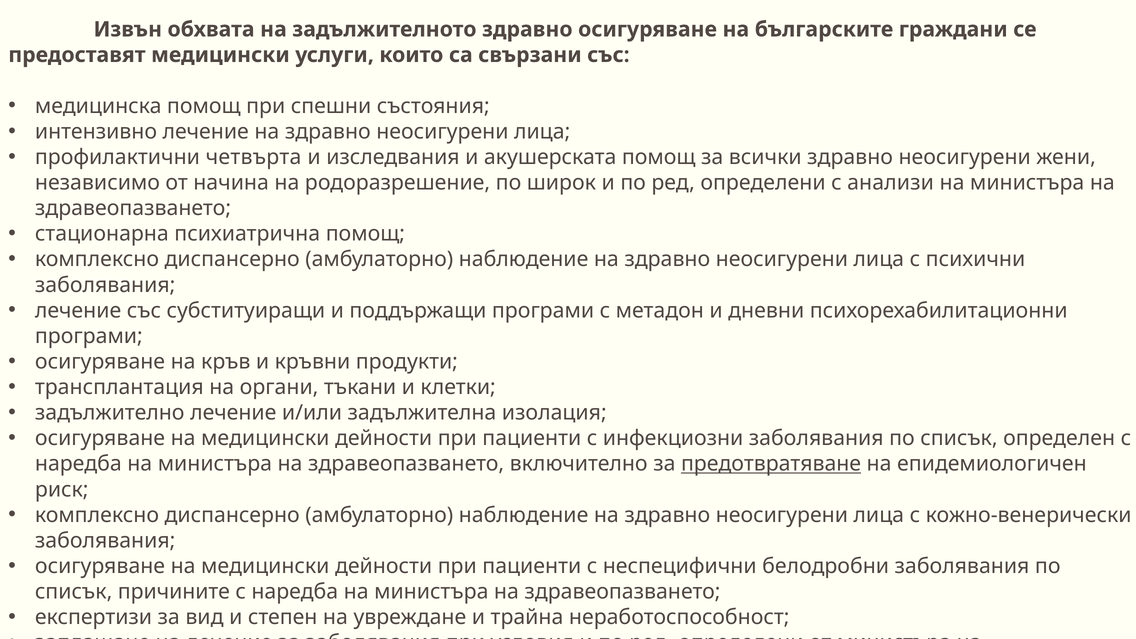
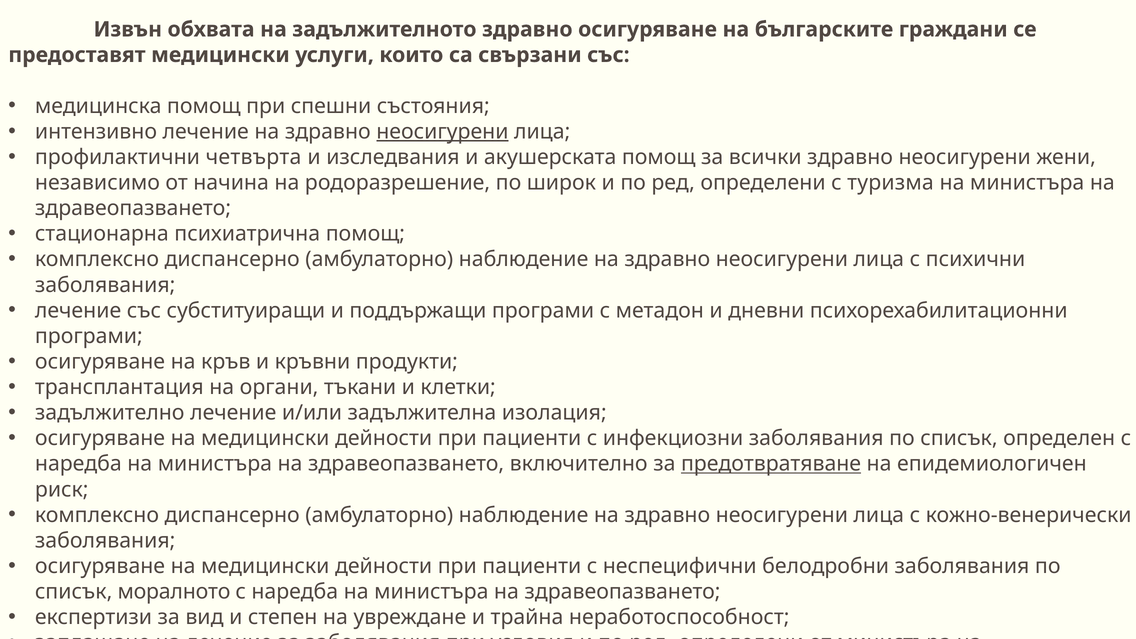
неосигурени underline: none -> present (442, 132)
анализи: анализи -> туризма (890, 183)
причините: причините -> моралното (174, 592)
